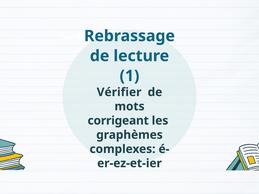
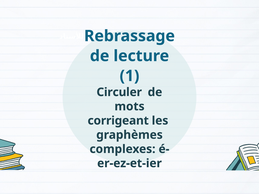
Vérifier: Vérifier -> Circuler (119, 92)
